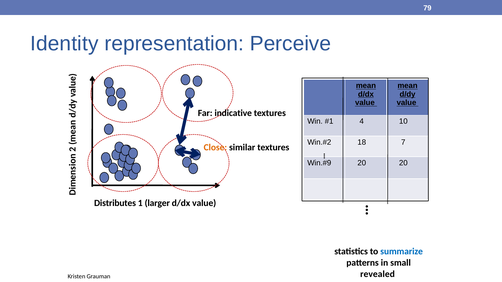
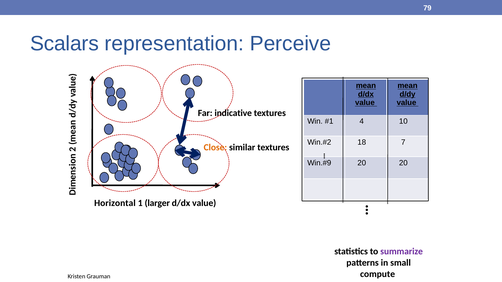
Identity: Identity -> Scalars (64, 44)
Distributes: Distributes -> Horizontal (115, 203)
summarize colour: blue -> purple (402, 252)
revealed: revealed -> compute (378, 274)
